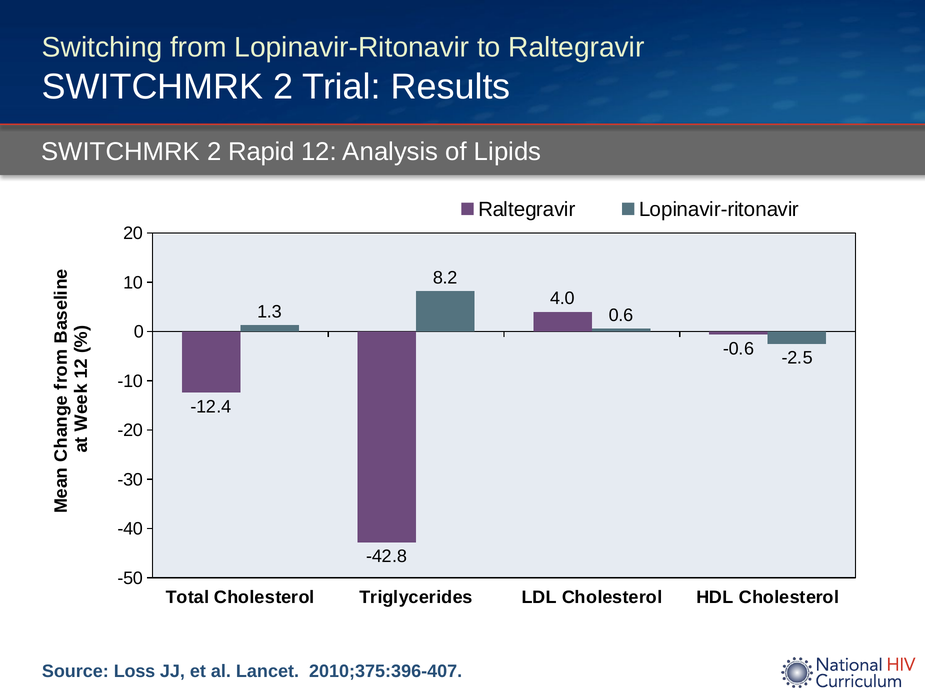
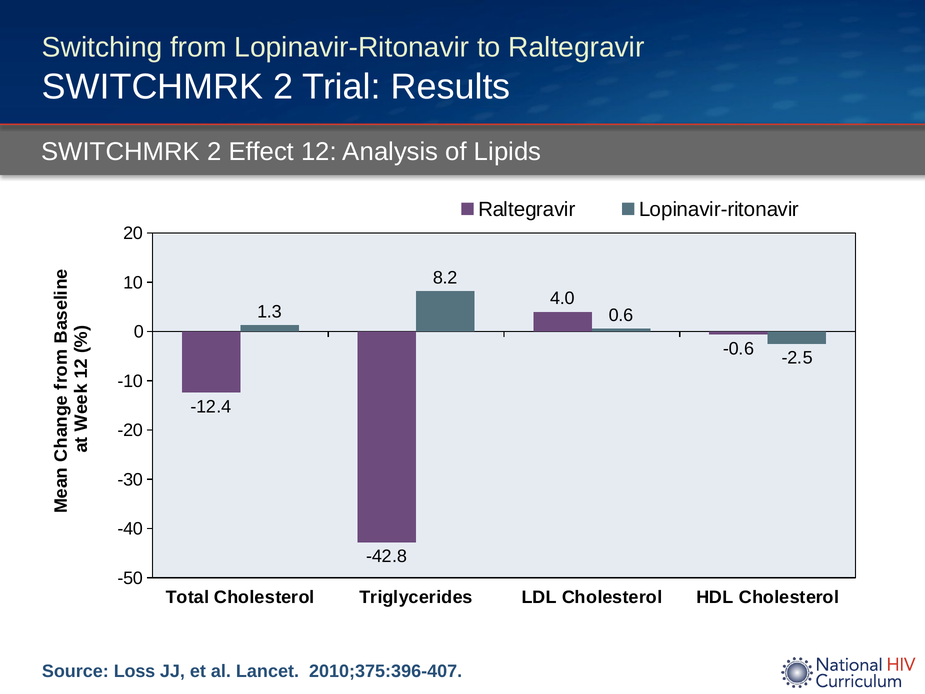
Rapid: Rapid -> Effect (261, 152)
